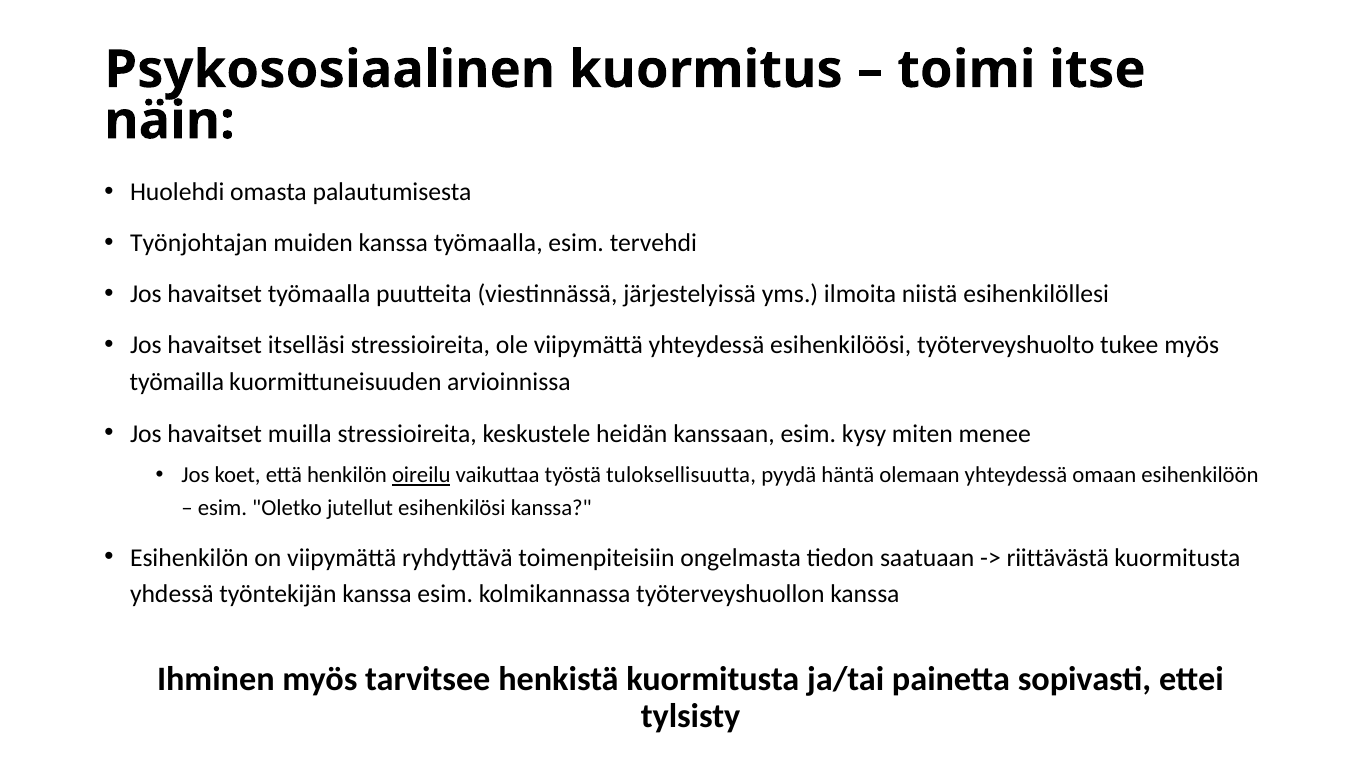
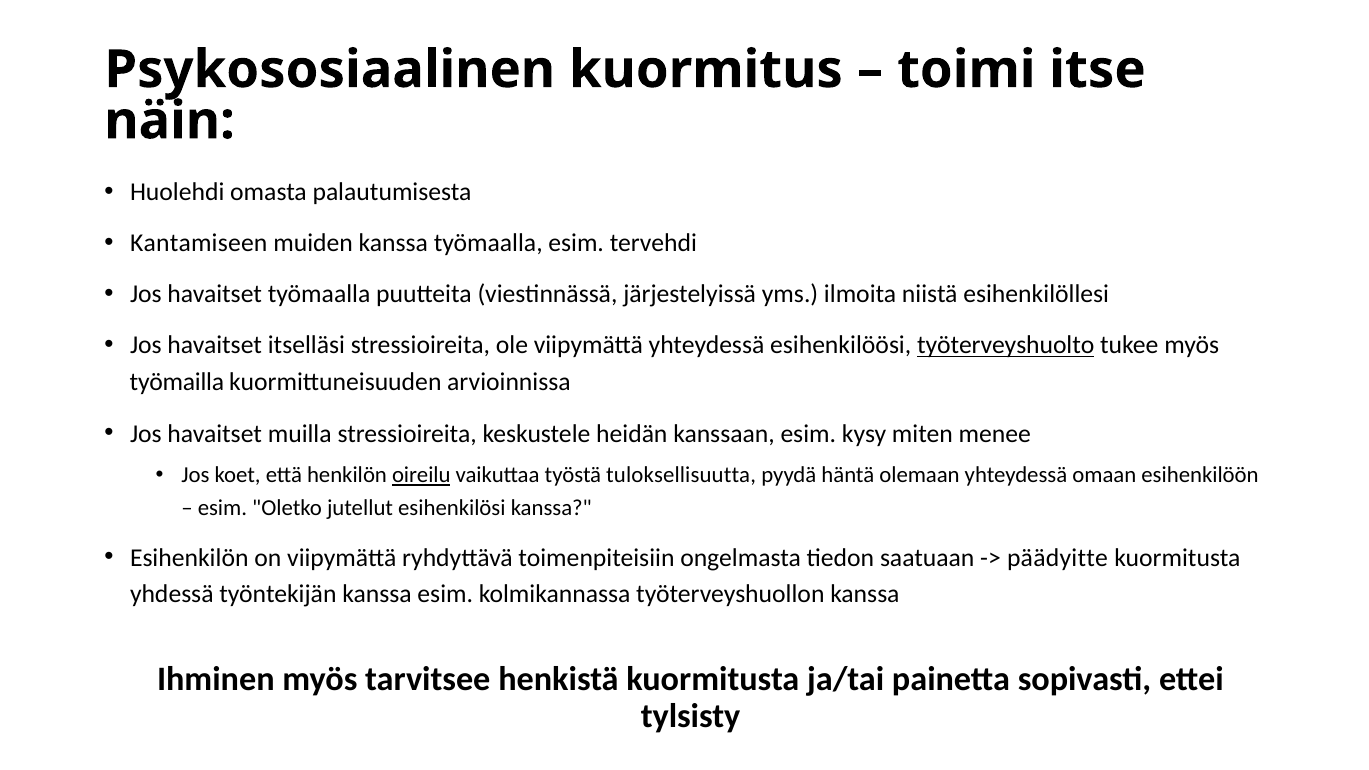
Työnjohtajan: Työnjohtajan -> Kantamiseen (199, 243)
työterveyshuolto underline: none -> present (1006, 345)
riittävästä: riittävästä -> päädyitte (1057, 558)
